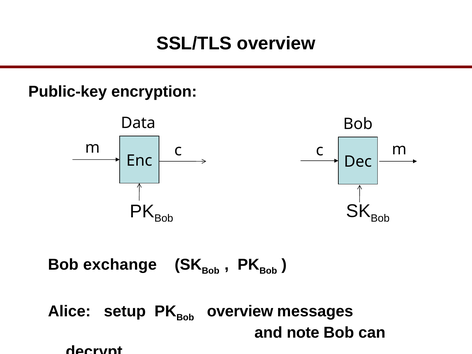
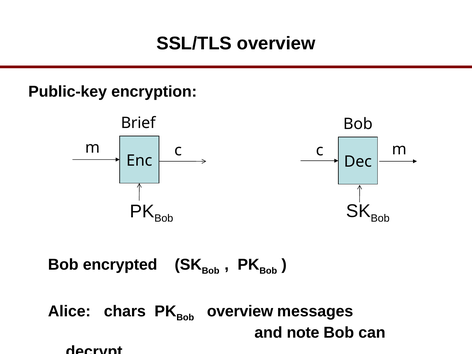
Data: Data -> Brief (138, 123)
exchange: exchange -> encrypted (120, 265)
setup: setup -> chars (125, 311)
